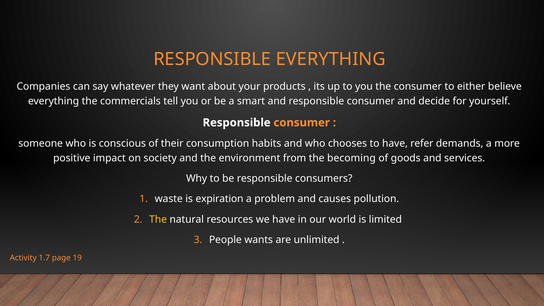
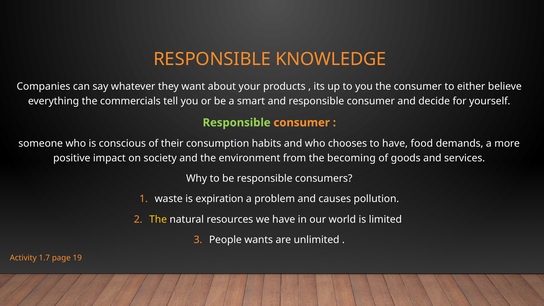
RESPONSIBLE EVERYTHING: EVERYTHING -> KNOWLEDGE (331, 59)
Responsible colour: white -> light green (237, 123)
refer: refer -> food (422, 144)
